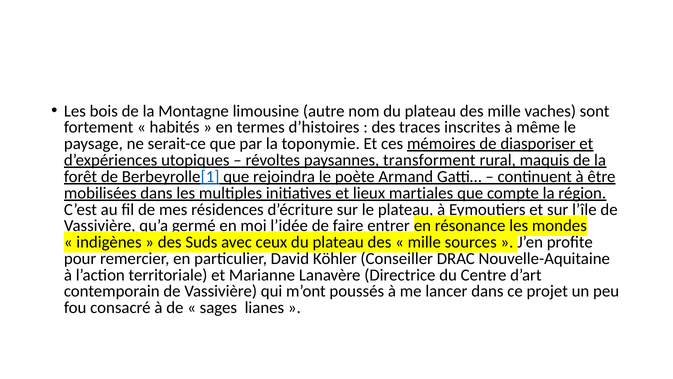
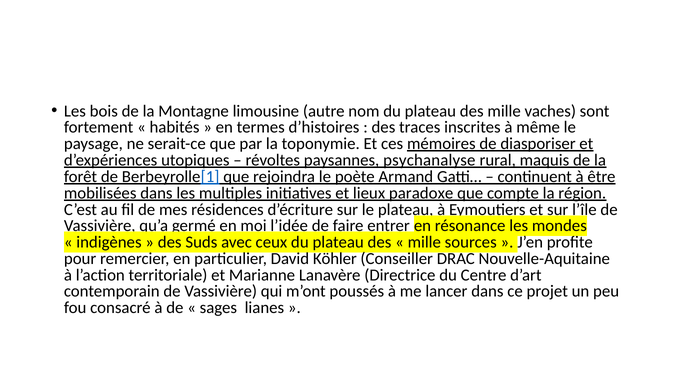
transforment: transforment -> psychanalyse (429, 160)
martiales: martiales -> paradoxe (421, 193)
